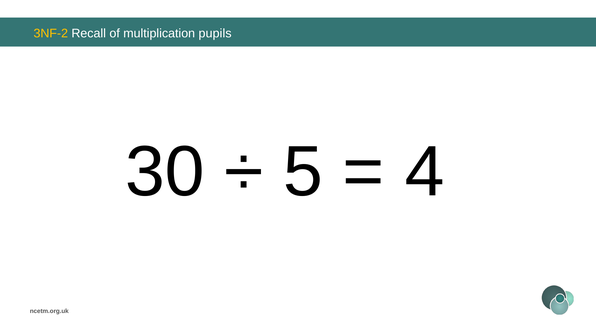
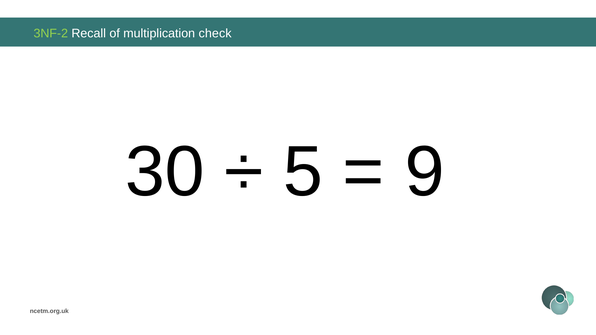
3NF-2 colour: yellow -> light green (51, 33)
pupils: pupils -> check (215, 33)
4: 4 -> 9 (425, 172)
